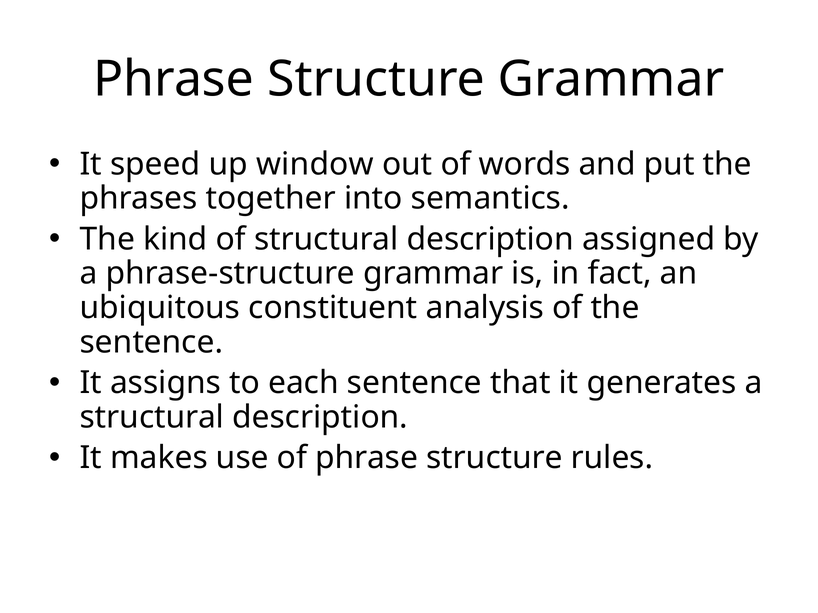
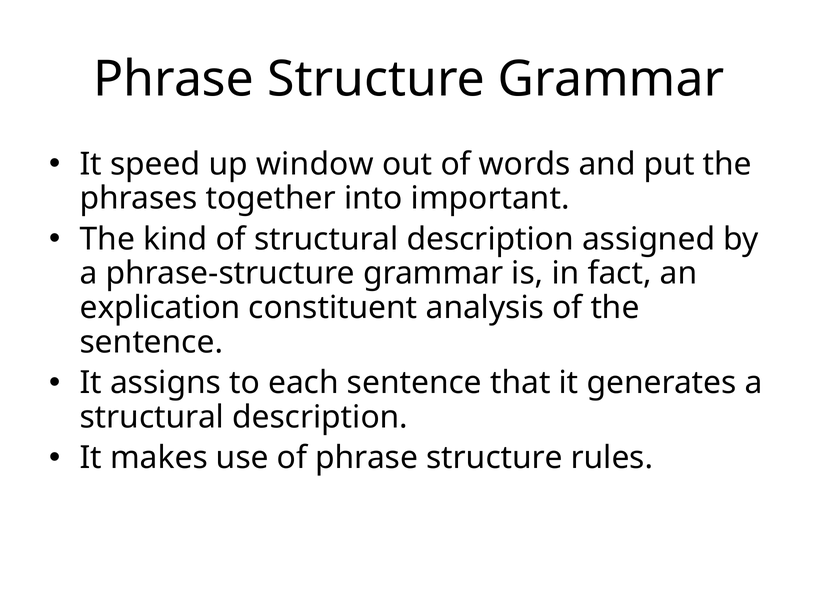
semantics: semantics -> important (490, 199)
ubiquitous: ubiquitous -> explication (160, 308)
